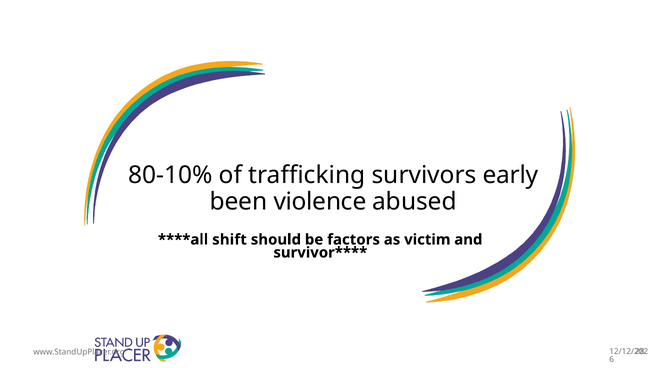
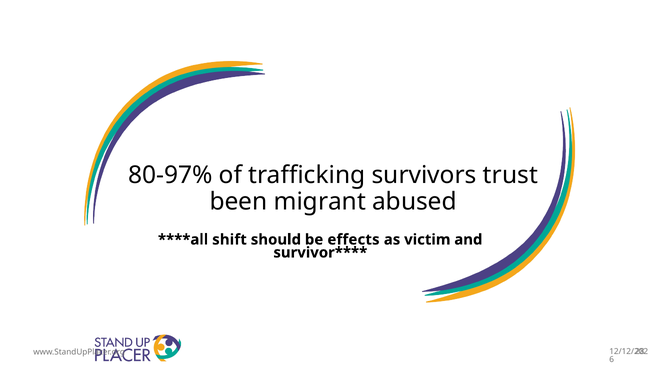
80-10%: 80-10% -> 80-97% (170, 175)
early: early -> trust (510, 175)
violence: violence -> migrant (320, 202)
factors: factors -> effects (353, 240)
